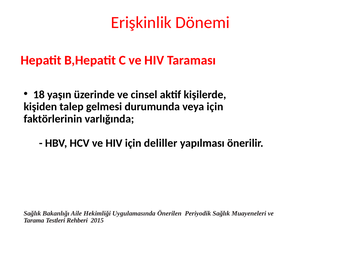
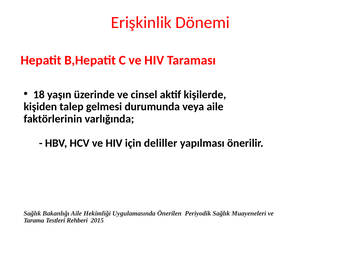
veya için: için -> aile (215, 107)
